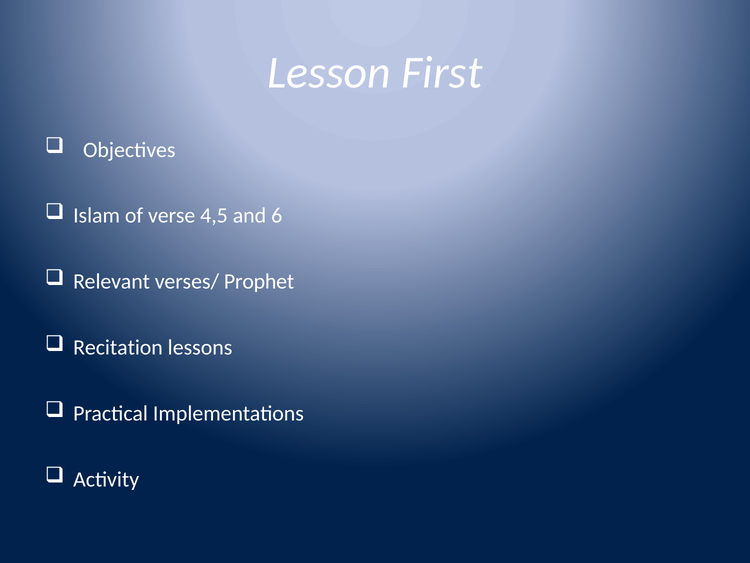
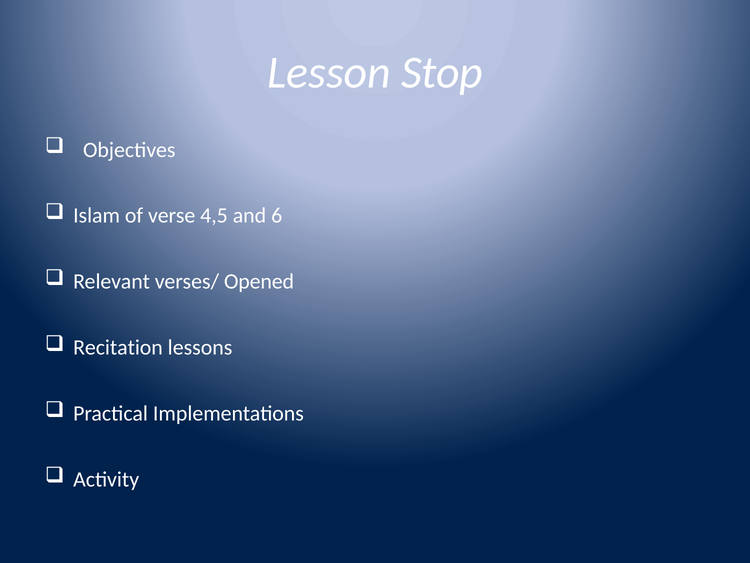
First: First -> Stop (442, 73)
Prophet: Prophet -> Opened (259, 281)
